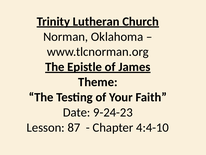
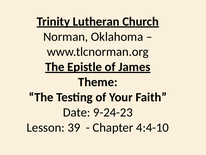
87: 87 -> 39 (74, 127)
